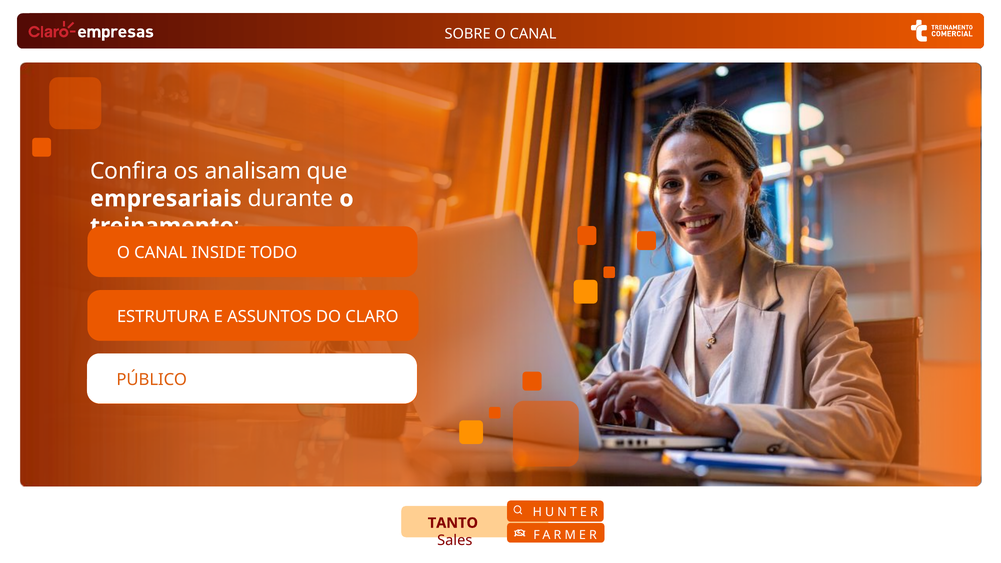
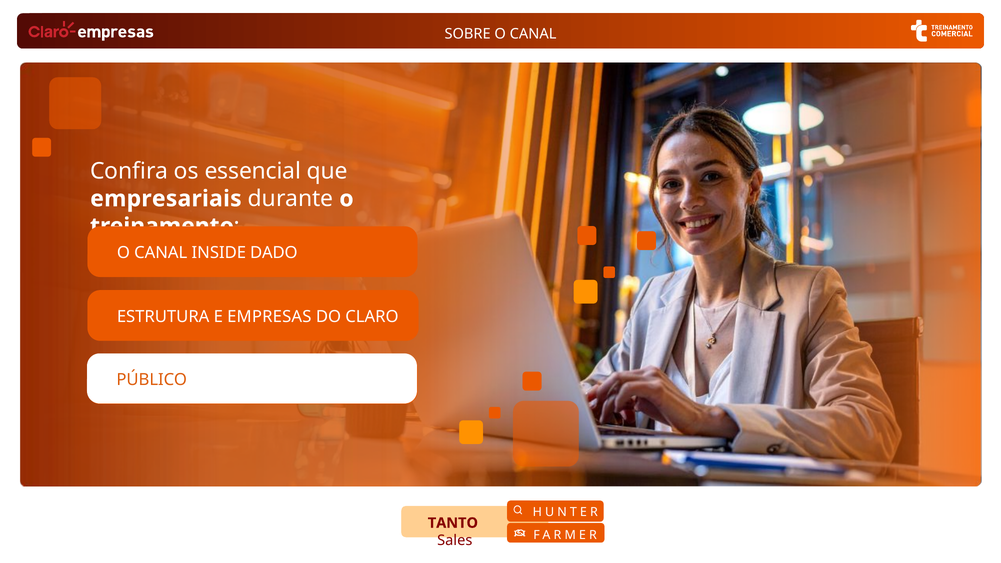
analisam: analisam -> essencial (253, 171)
TODO: TODO -> DADO (274, 253)
ASSUNTOS: ASSUNTOS -> EMPRESAS (269, 317)
